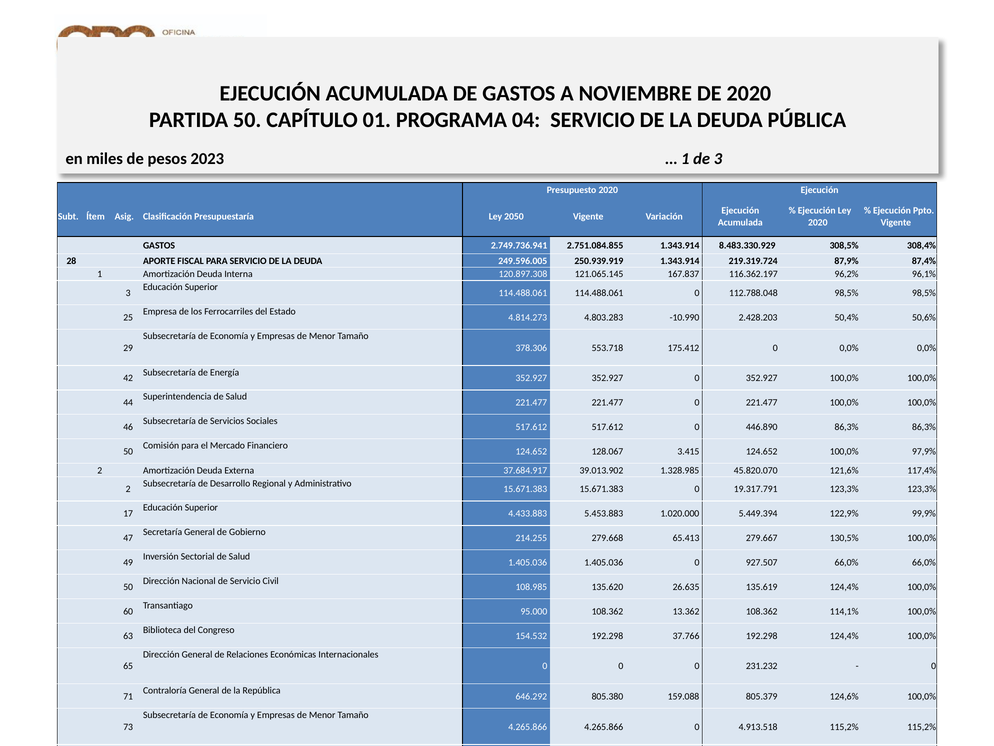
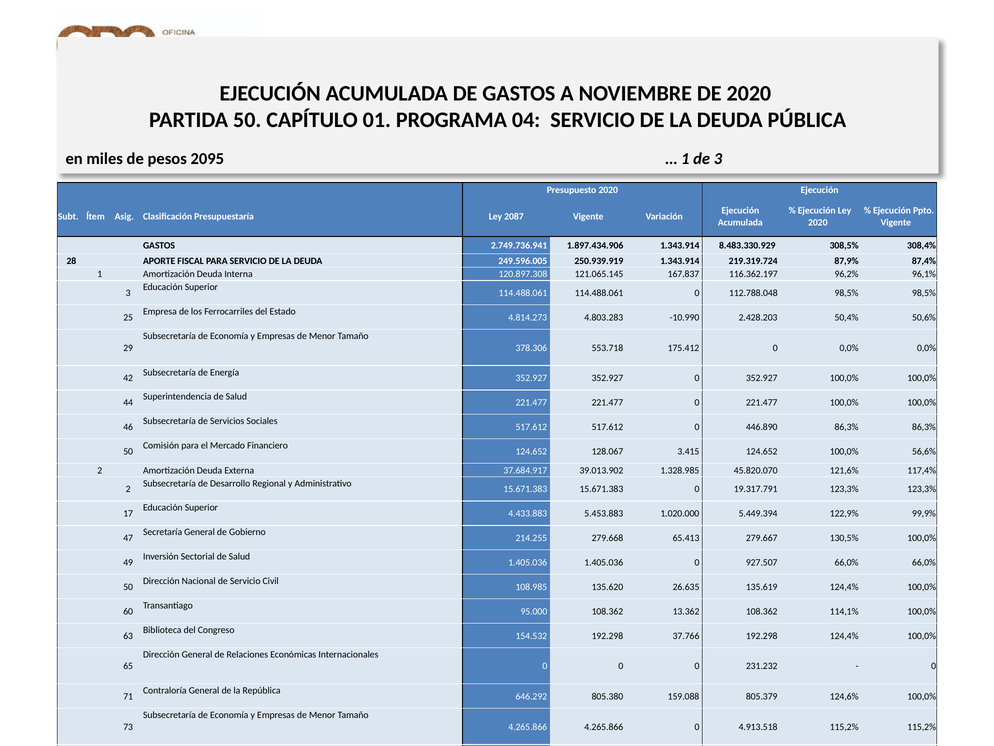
2023: 2023 -> 2095 (207, 159)
2050: 2050 -> 2087 (514, 216)
2.751.084.855: 2.751.084.855 -> 1.897.434.906 (595, 245)
97,9%: 97,9% -> 56,6% (924, 451)
